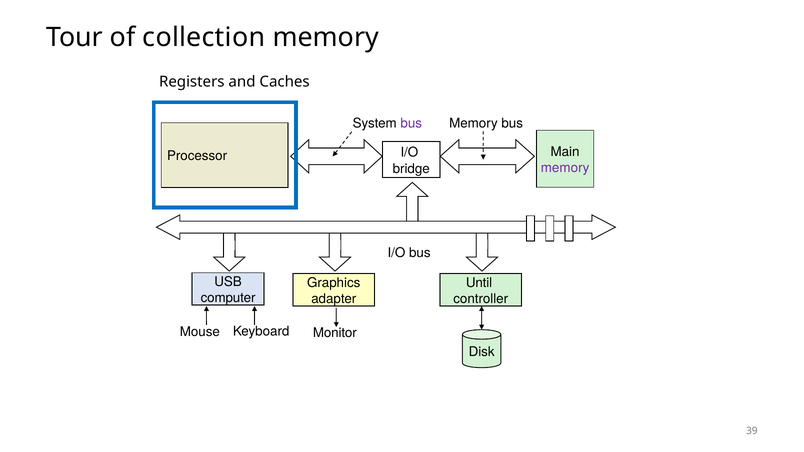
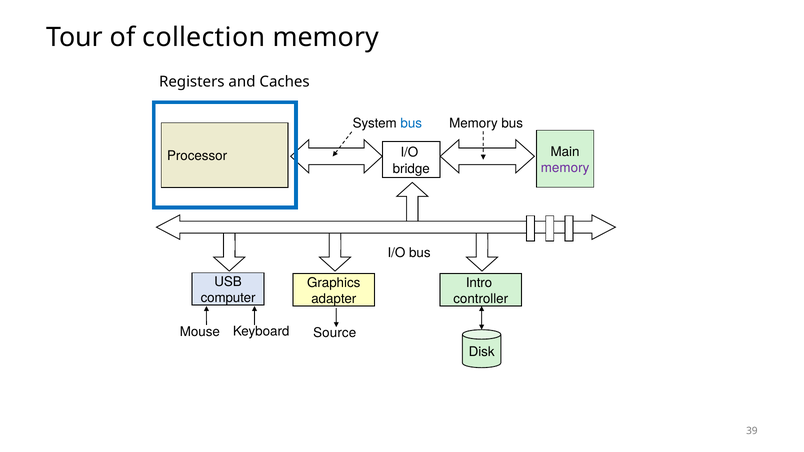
bus colour: purple -> blue (411, 124)
Until: Until -> Intro (479, 283)
Monitor: Monitor -> Source (335, 333)
